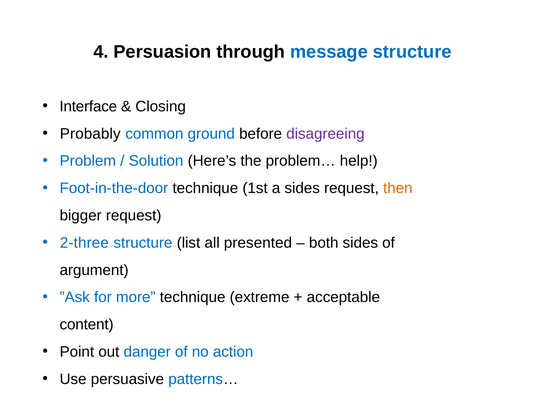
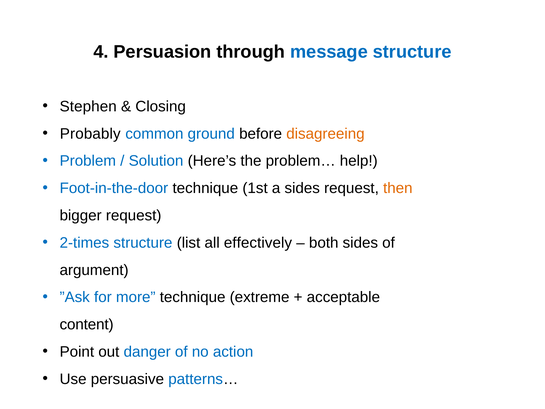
Interface: Interface -> Stephen (88, 106)
disagreeing colour: purple -> orange (325, 134)
2-three: 2-three -> 2-times (84, 243)
presented: presented -> effectively (258, 243)
